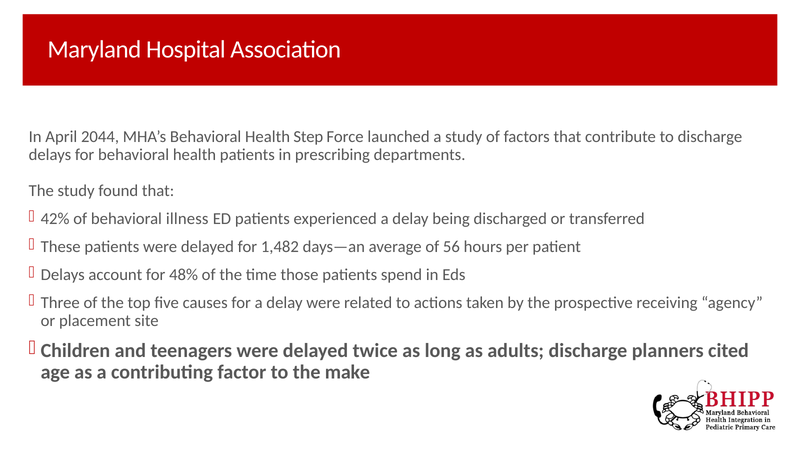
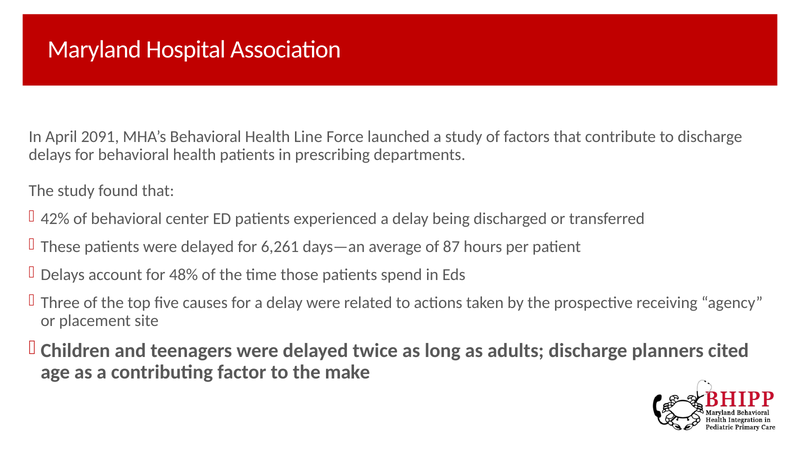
2044: 2044 -> 2091 (100, 137)
Step: Step -> Line (308, 137)
illness: illness -> center (187, 219)
1,482: 1,482 -> 6,261 (280, 247)
56: 56 -> 87 (451, 247)
